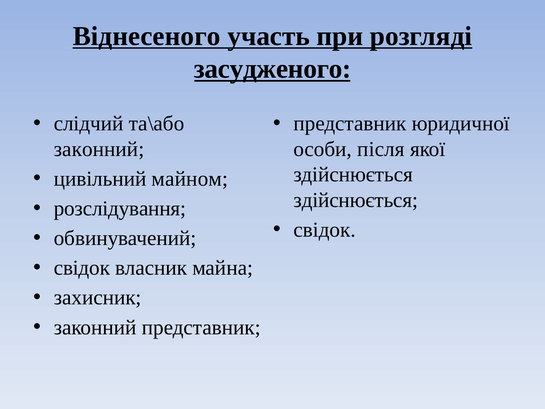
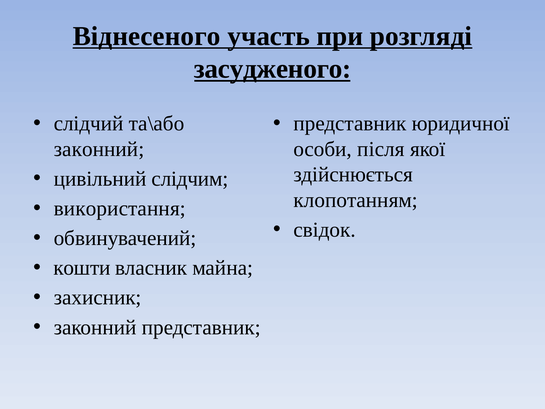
майном: майном -> слідчим (190, 179)
здійснюється: здійснюється -> клопотанням (356, 200)
розслідування: розслідування -> використання (120, 208)
свідок: свідок -> кошти (82, 268)
